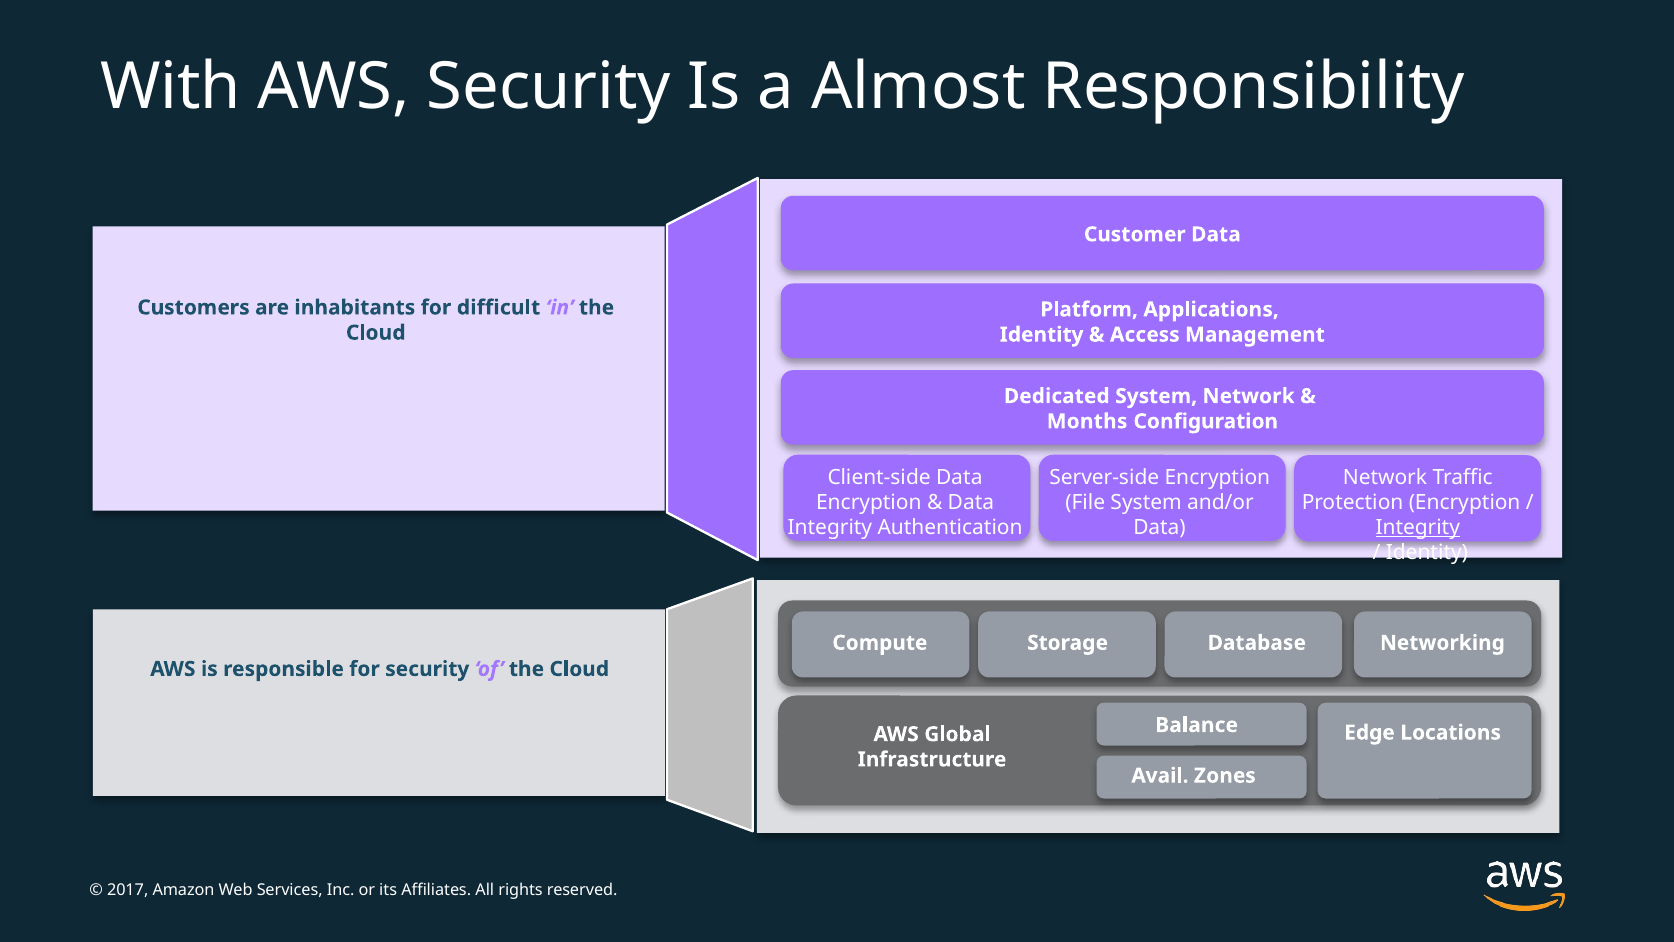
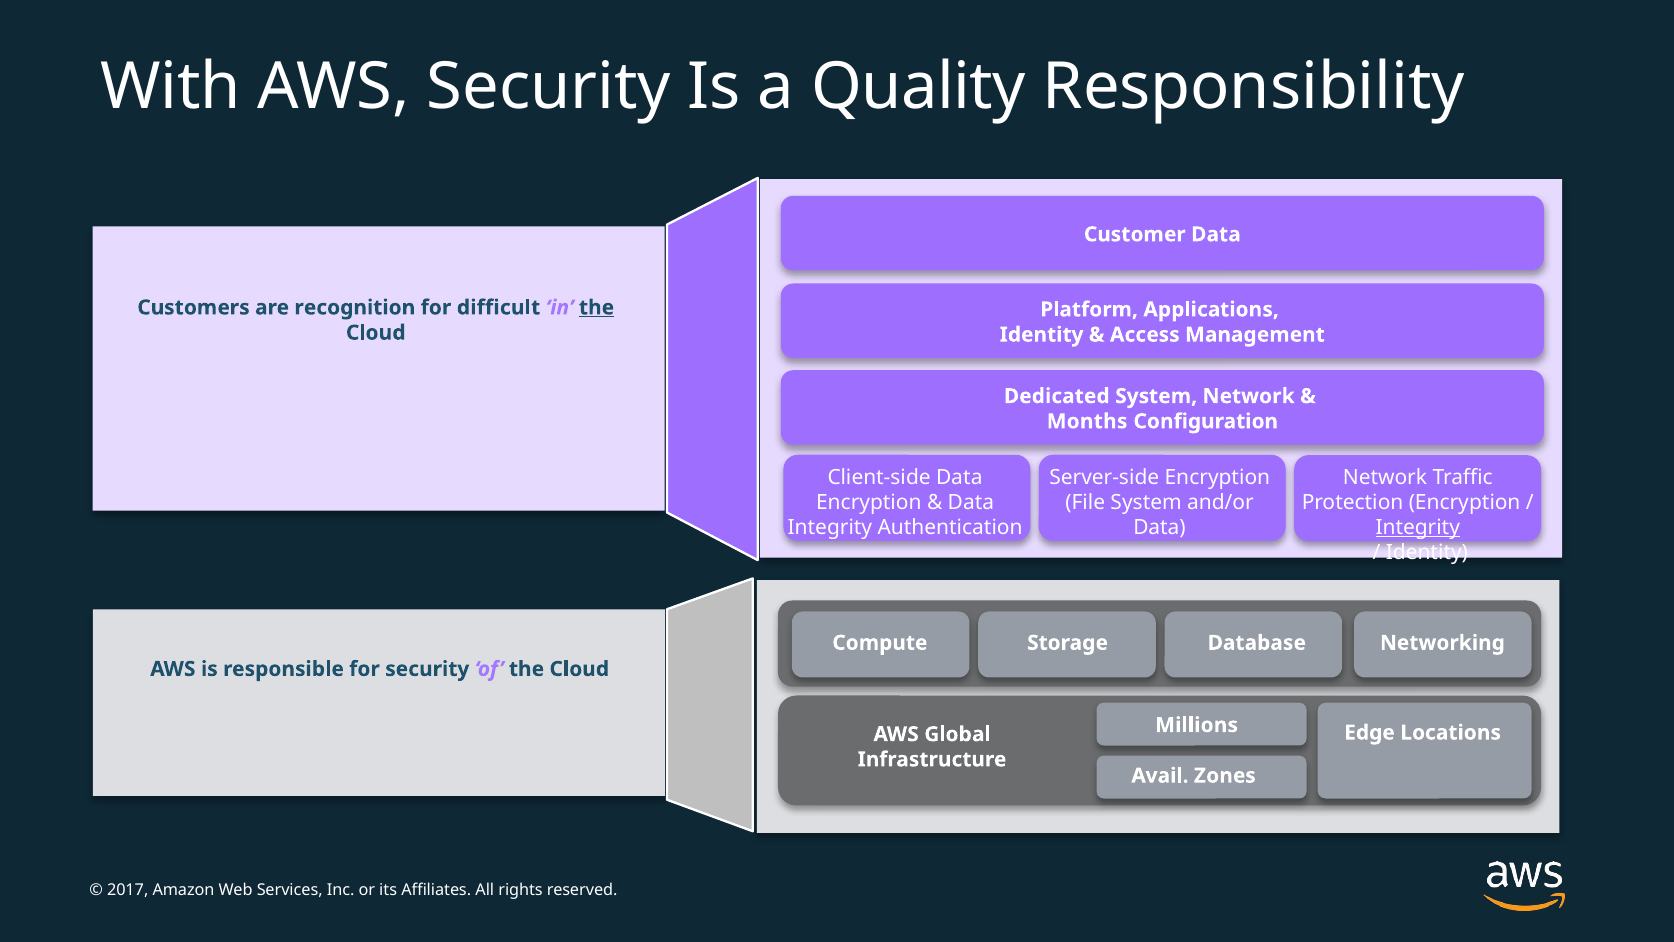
Almost: Almost -> Quality (919, 87)
inhabitants: inhabitants -> recognition (355, 307)
the underline: none -> present (597, 307)
Balance: Balance -> Millions (1197, 725)
